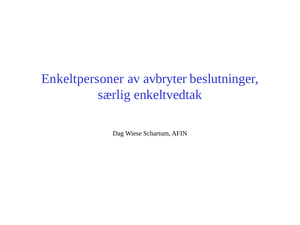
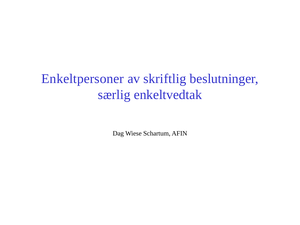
avbryter: avbryter -> skriftlig (165, 79)
